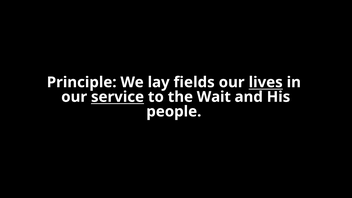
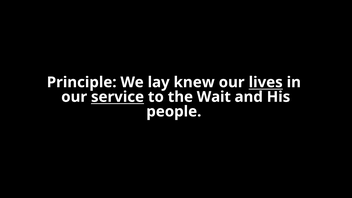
fields: fields -> knew (194, 82)
